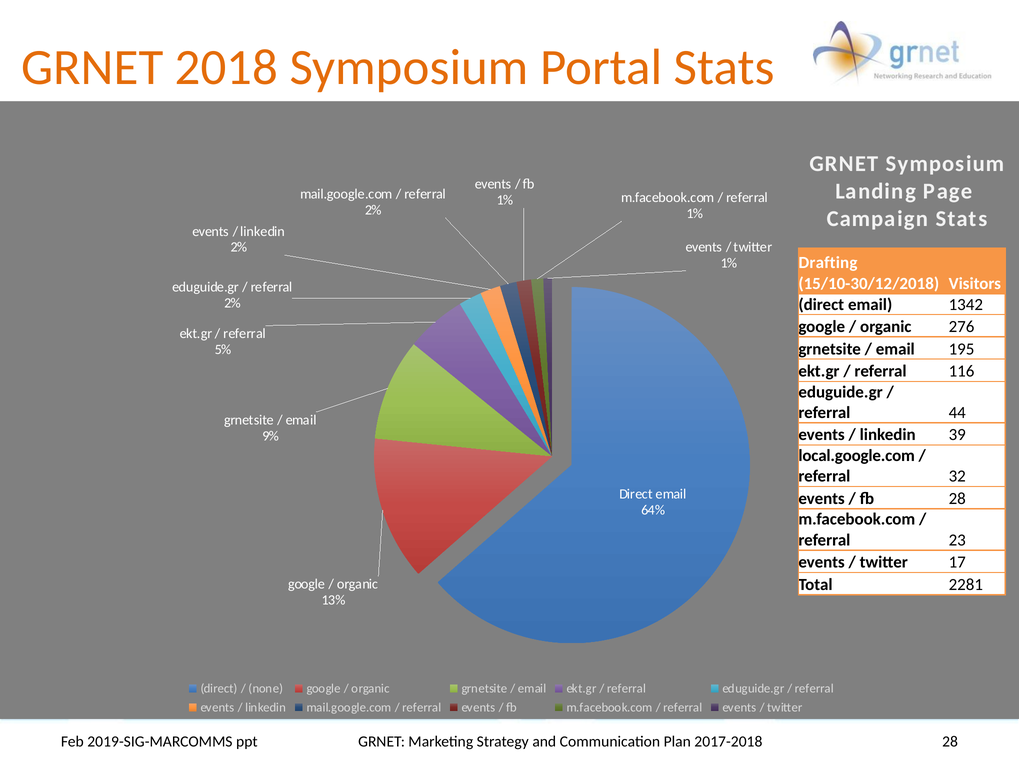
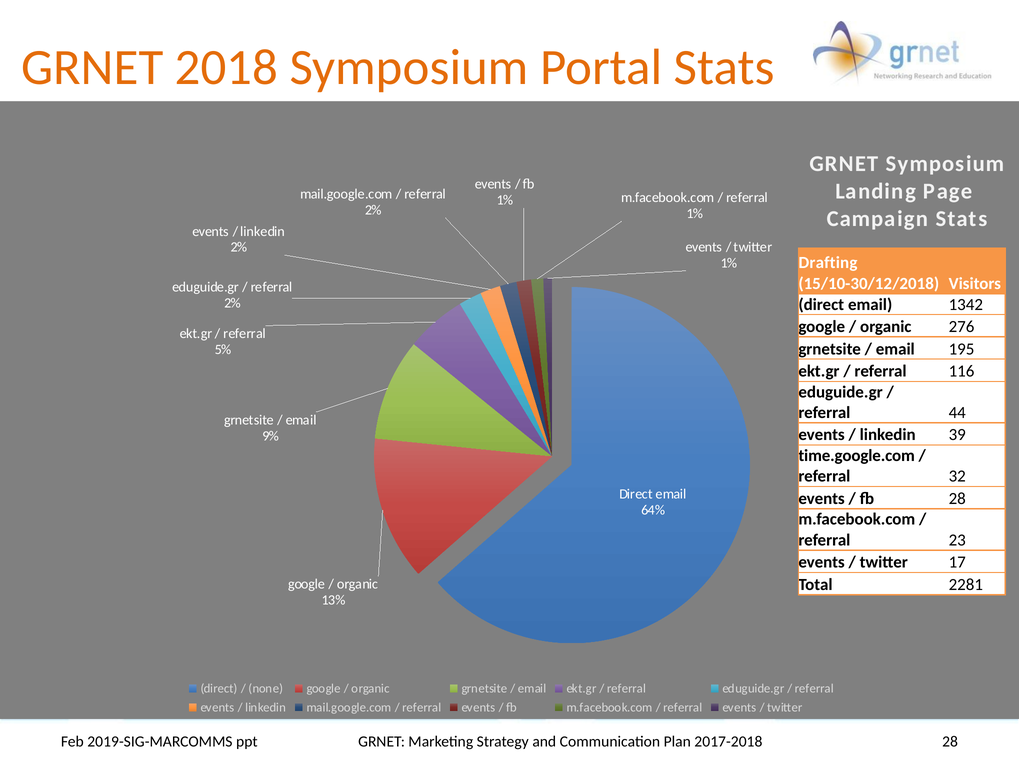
local.google.com: local.google.com -> time.google.com (857, 456)
